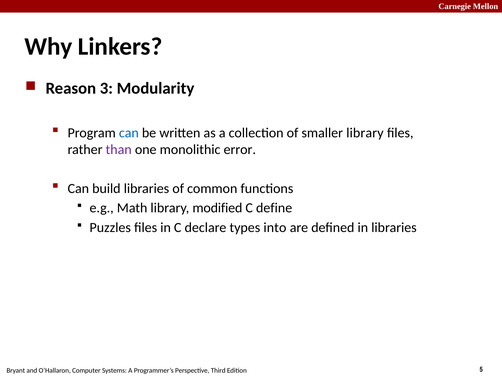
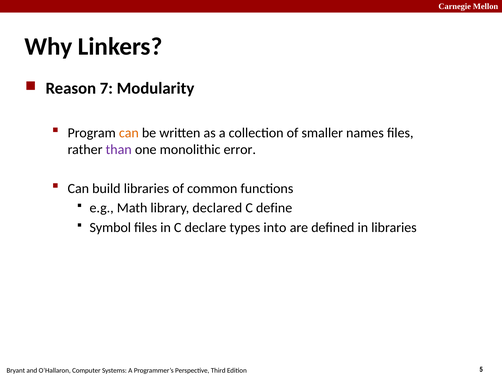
3: 3 -> 7 (106, 89)
can colour: blue -> orange (129, 133)
smaller library: library -> names (365, 133)
modified: modified -> declared (217, 208)
Puzzles: Puzzles -> Symbol (110, 228)
